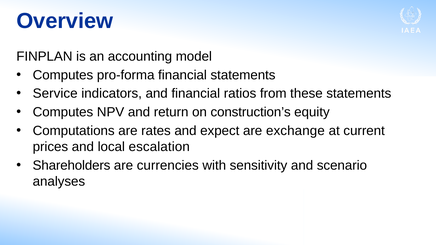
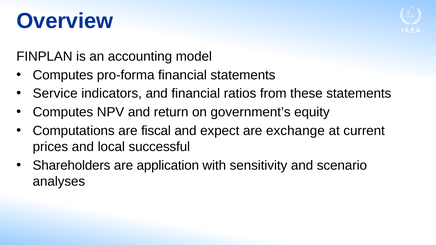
construction’s: construction’s -> government’s (251, 112)
rates: rates -> fiscal (156, 131)
escalation: escalation -> successful (159, 147)
currencies: currencies -> application (168, 166)
